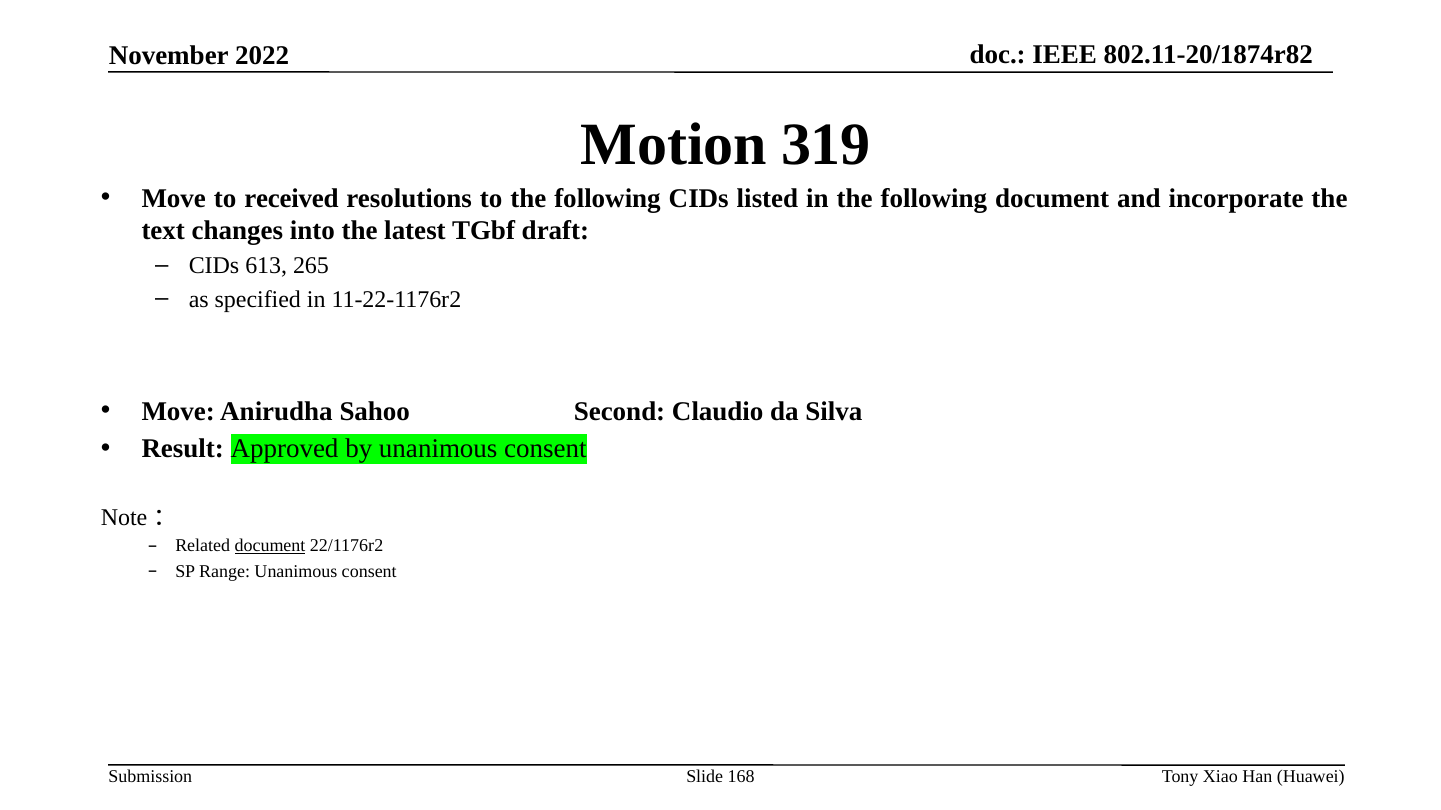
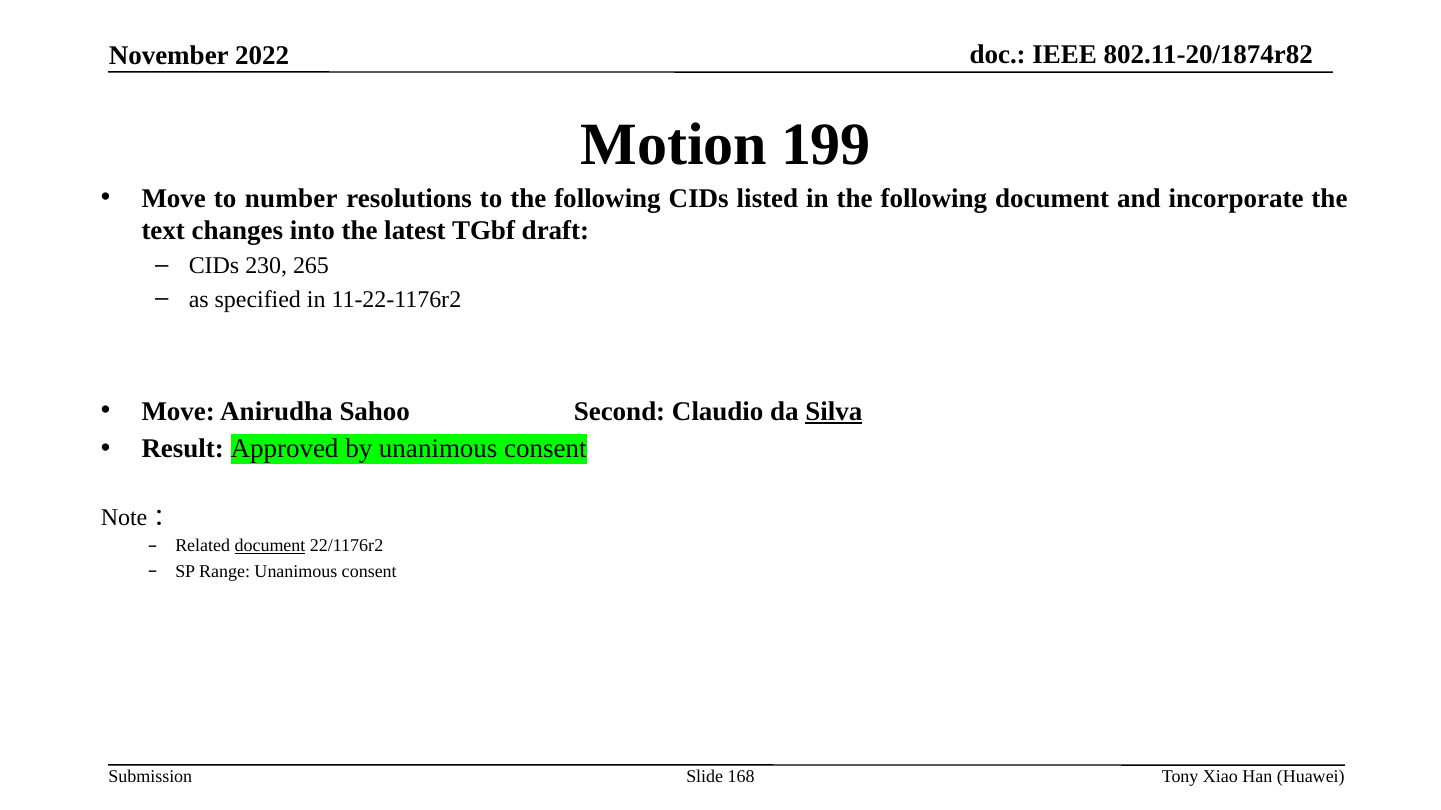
319: 319 -> 199 (826, 145)
received: received -> number (291, 198)
613: 613 -> 230 (266, 266)
Silva underline: none -> present (834, 411)
